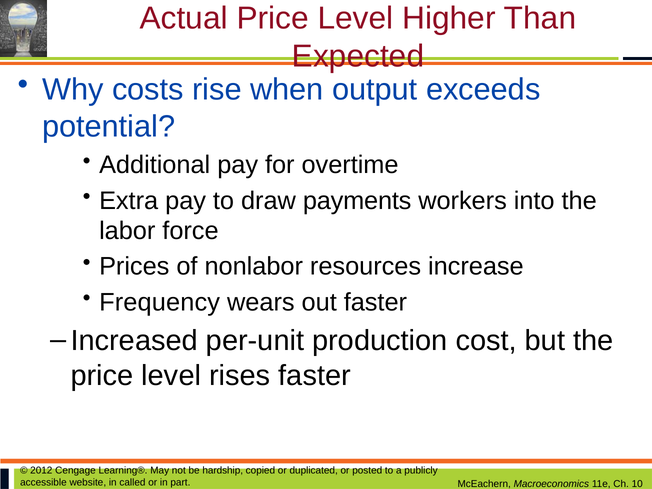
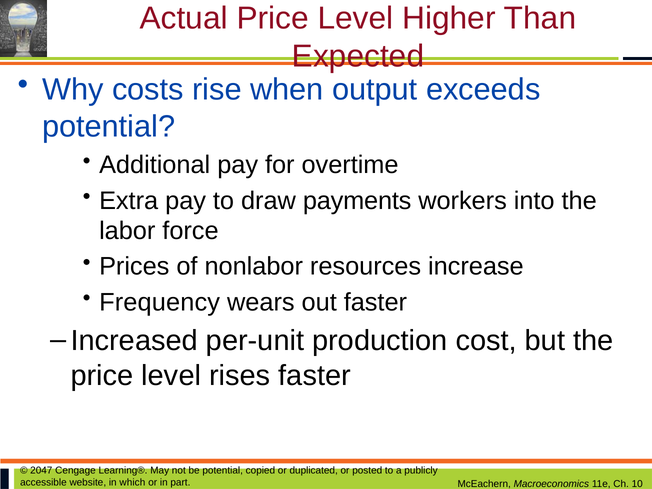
2012: 2012 -> 2047 (41, 471)
be hardship: hardship -> potential (223, 471)
called: called -> which (132, 483)
